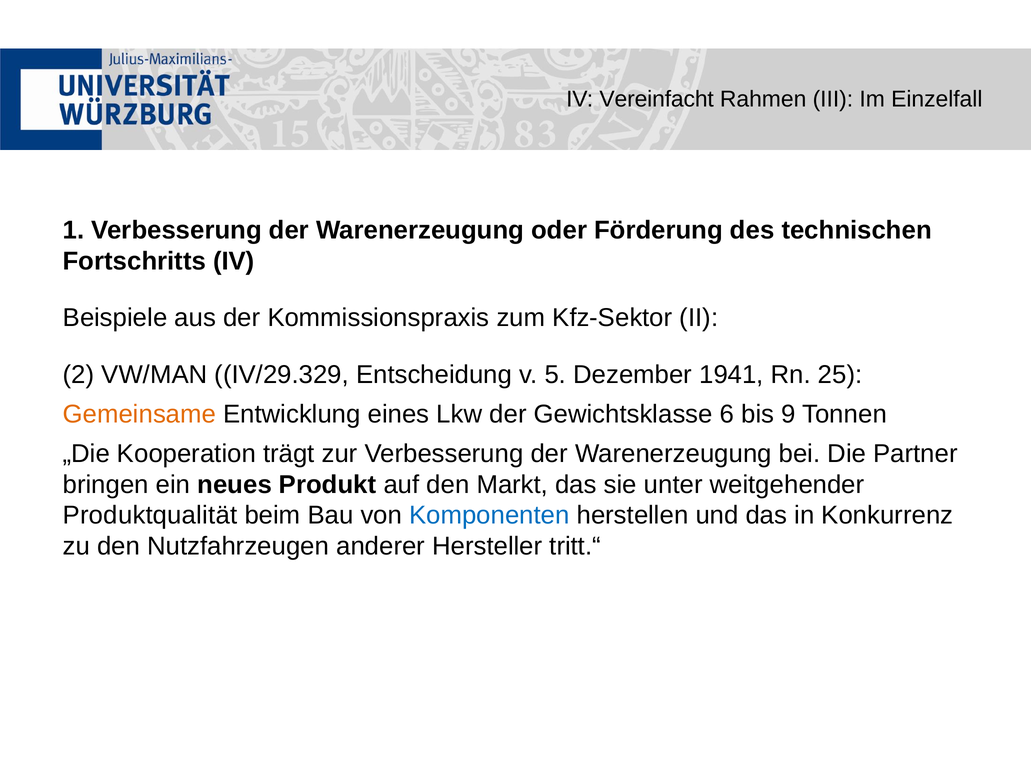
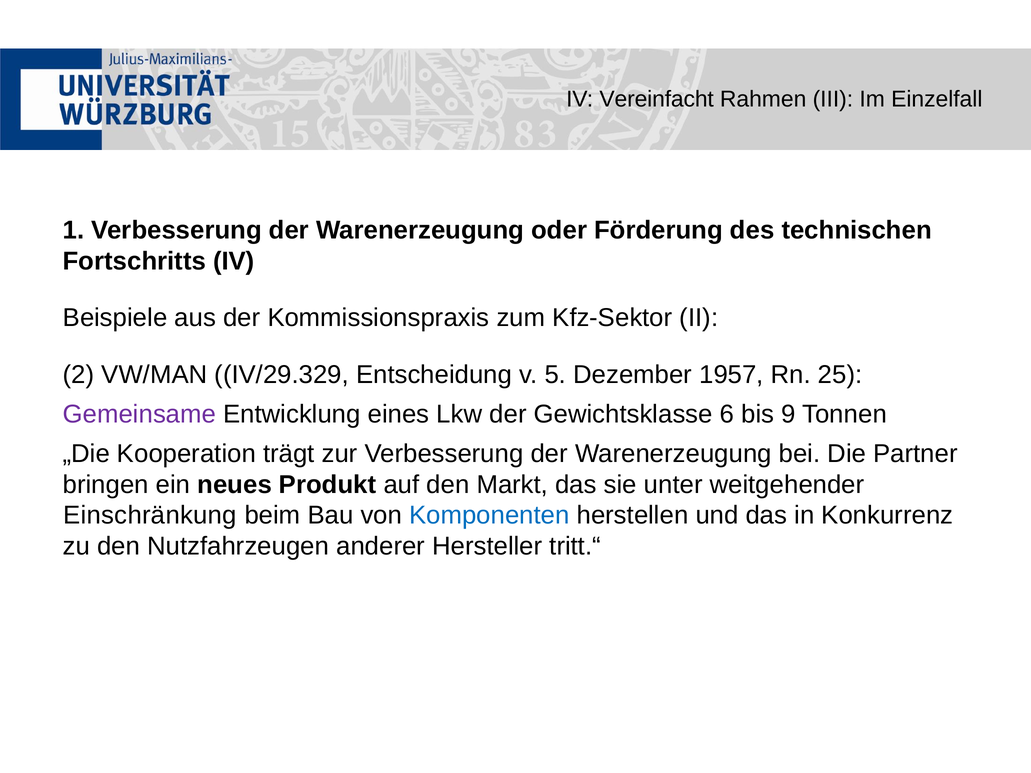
1941: 1941 -> 1957 (731, 375)
Gemeinsame colour: orange -> purple (139, 414)
Produktqualität: Produktqualität -> Einschränkung (150, 516)
